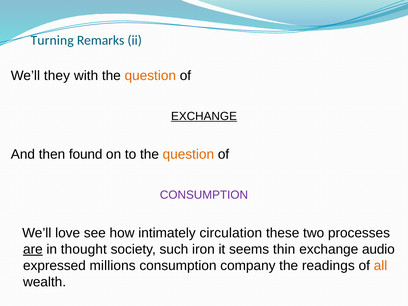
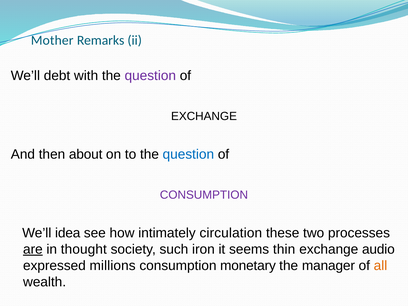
Turning: Turning -> Mother (52, 40)
they: they -> debt (57, 76)
question colour: orange -> purple (150, 76)
EXCHANGE underline: present -> none (204, 116)
found: found -> about (86, 154)
question colour: orange -> blue (188, 154)
love: love -> idea (68, 233)
company: company -> monetary (248, 266)
readings: readings -> manager (328, 266)
